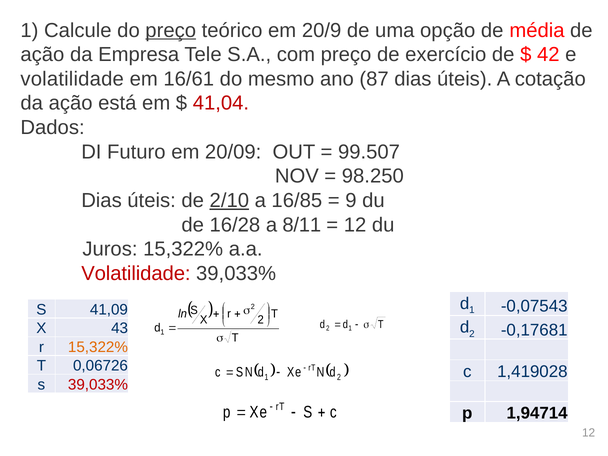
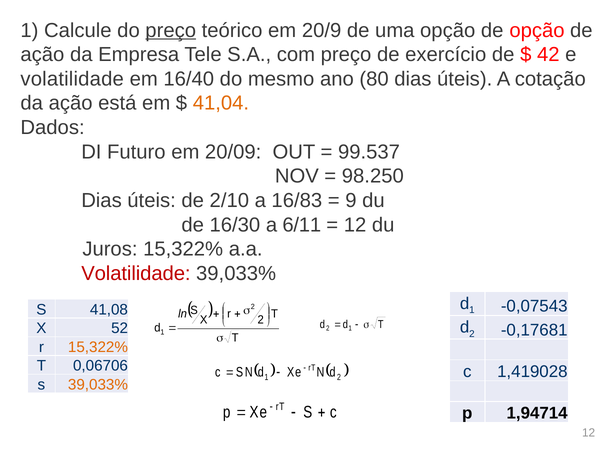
de média: média -> opção (537, 30)
16/61: 16/61 -> 16/40 (189, 79)
87: 87 -> 80 (374, 79)
41,04 colour: red -> orange (221, 103)
99.507: 99.507 -> 99.537 (369, 152)
2/10 underline: present -> none (229, 201)
16/85: 16/85 -> 16/83 (297, 201)
16/28: 16/28 -> 16/30 (235, 225)
8/11: 8/11 -> 6/11 (302, 225)
41,09: 41,09 -> 41,08 (109, 310)
43: 43 -> 52 (120, 328)
0,06726: 0,06726 -> 0,06706 (100, 366)
39,033% colour: red -> orange (98, 385)
